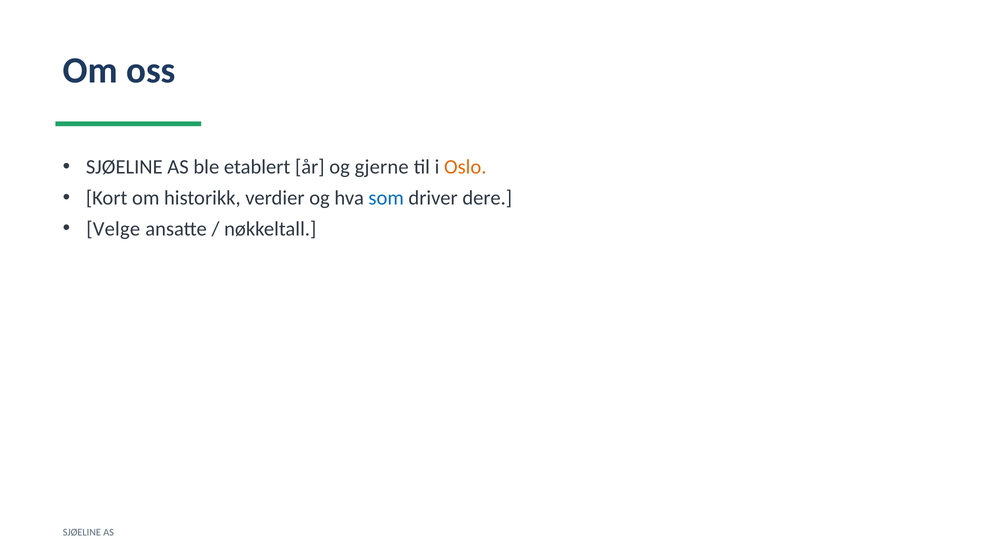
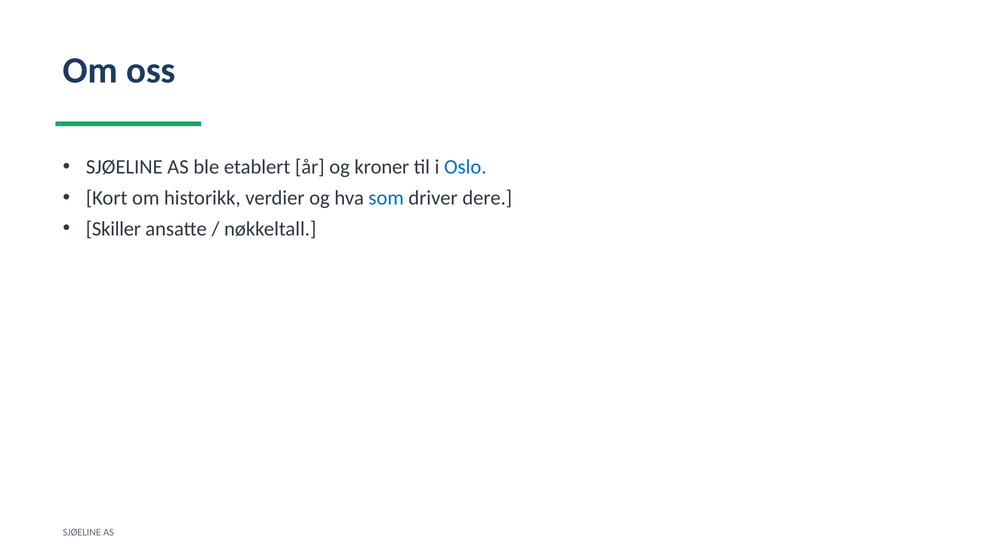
gjerne: gjerne -> kroner (382, 167)
Oslo colour: orange -> blue (465, 167)
Velge: Velge -> Skiller (113, 229)
